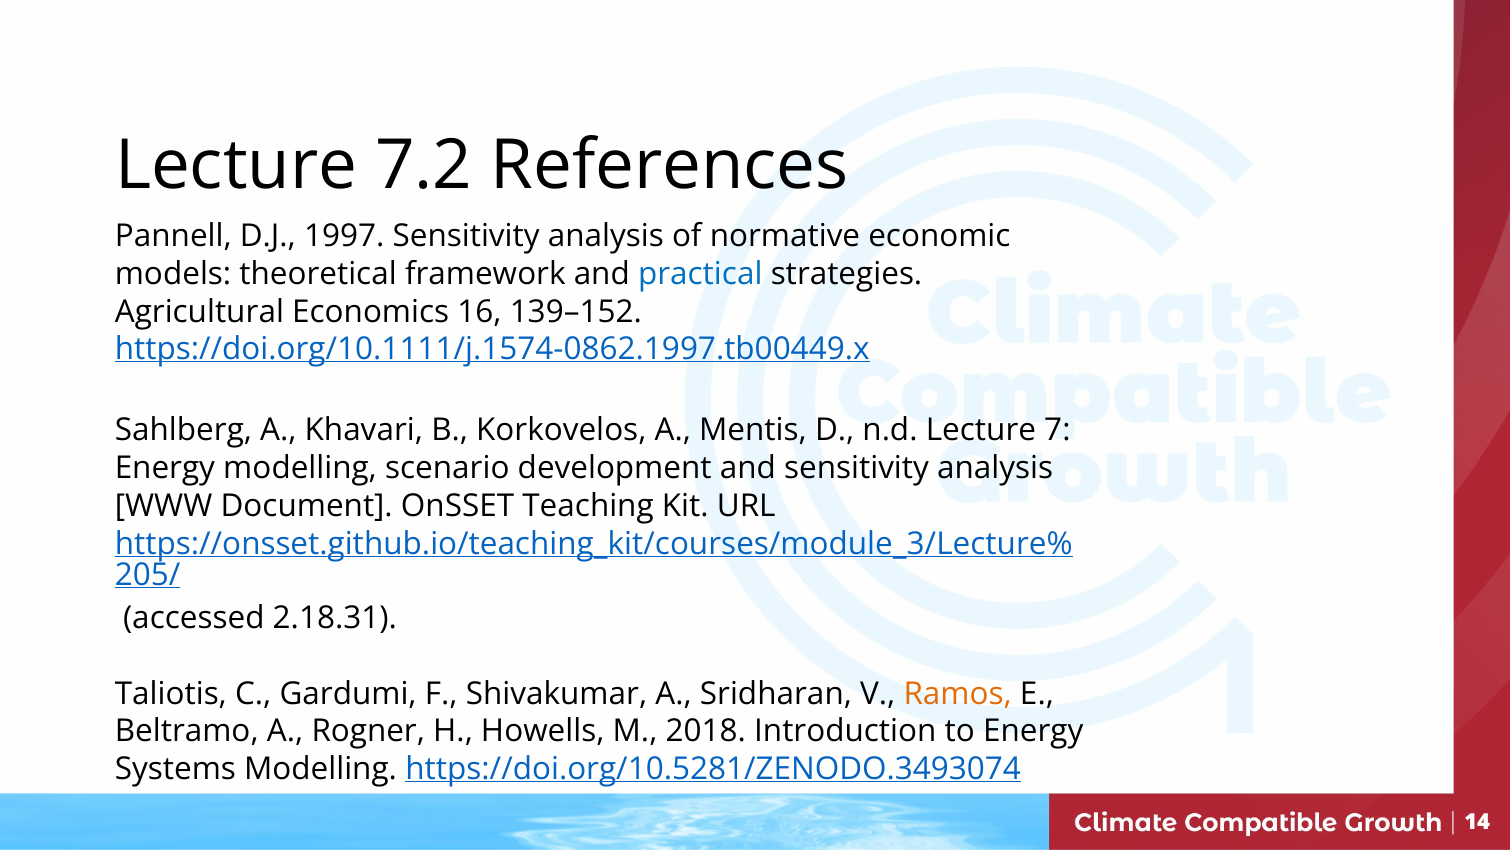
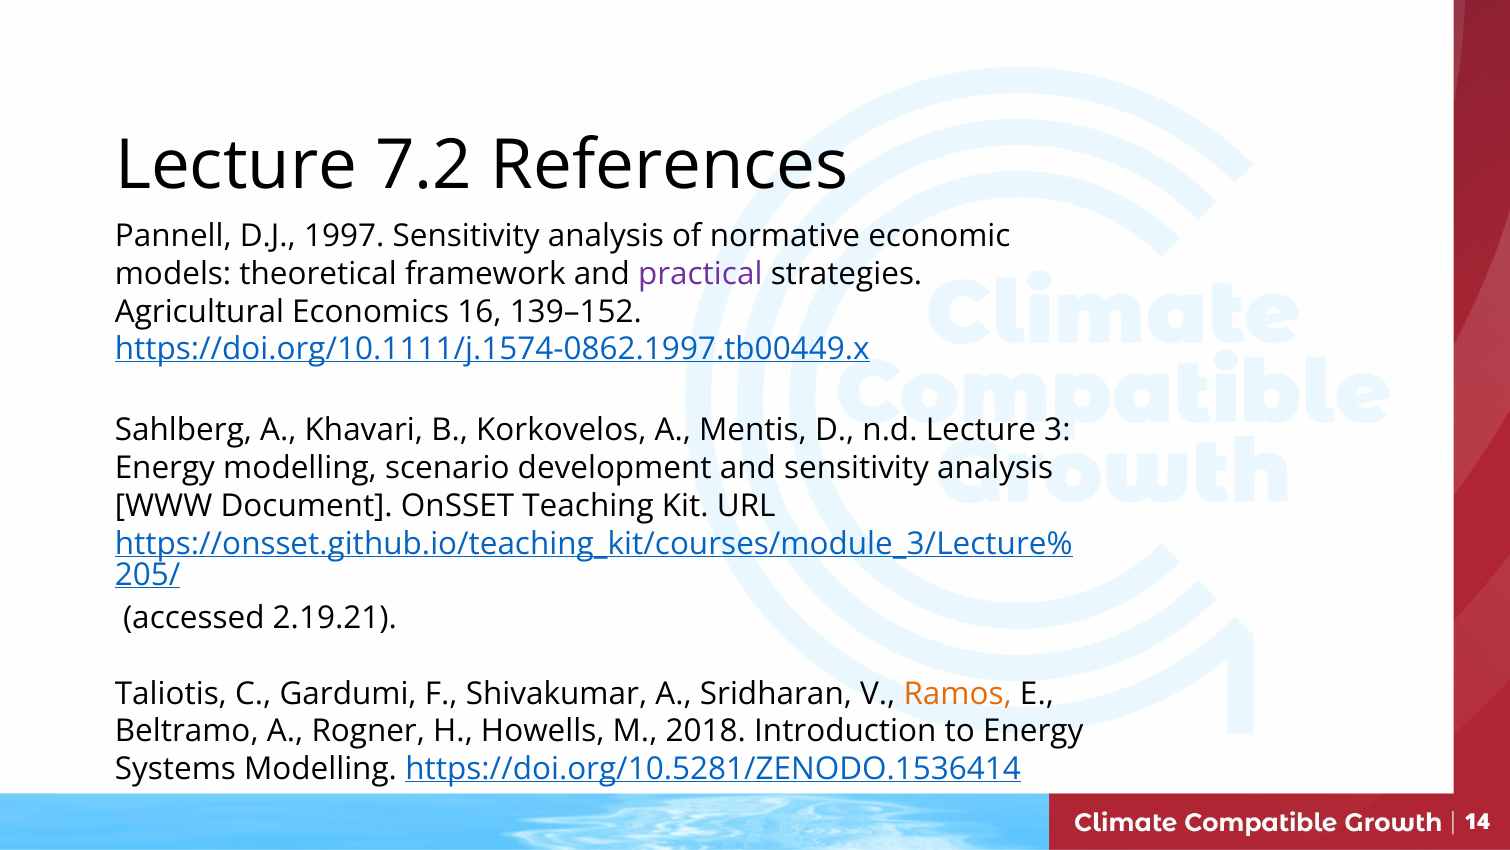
practical colour: blue -> purple (700, 274)
7: 7 -> 3 (1057, 430)
2.18.31: 2.18.31 -> 2.19.21 (335, 618)
https://doi.org/10.5281/ZENODO.3493074: https://doi.org/10.5281/ZENODO.3493074 -> https://doi.org/10.5281/ZENODO.1536414 (713, 769)
